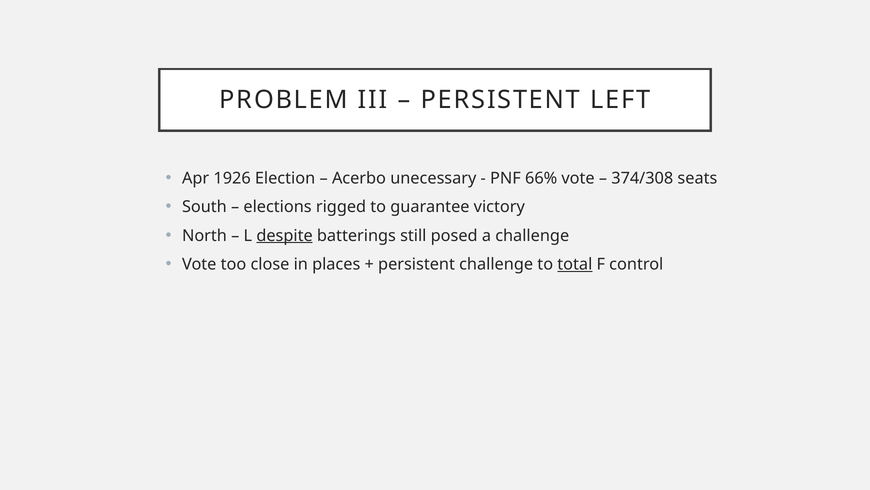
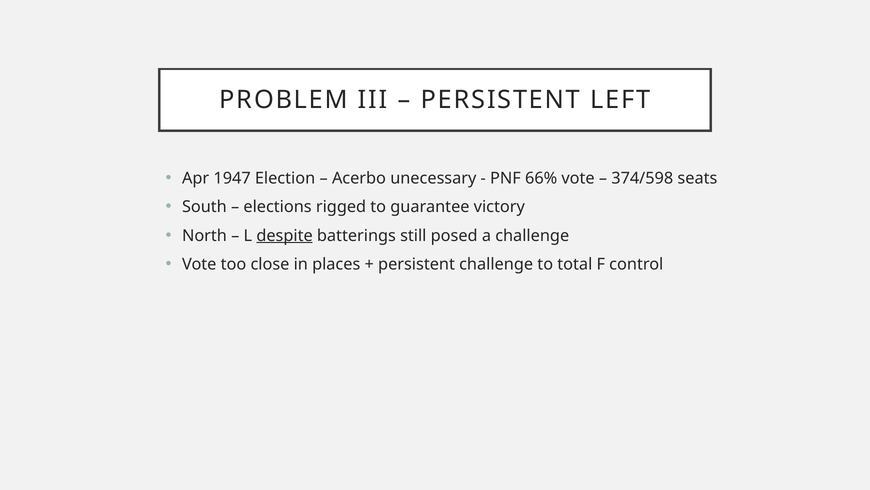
1926: 1926 -> 1947 (232, 178)
374/308: 374/308 -> 374/598 (642, 178)
total underline: present -> none (575, 264)
